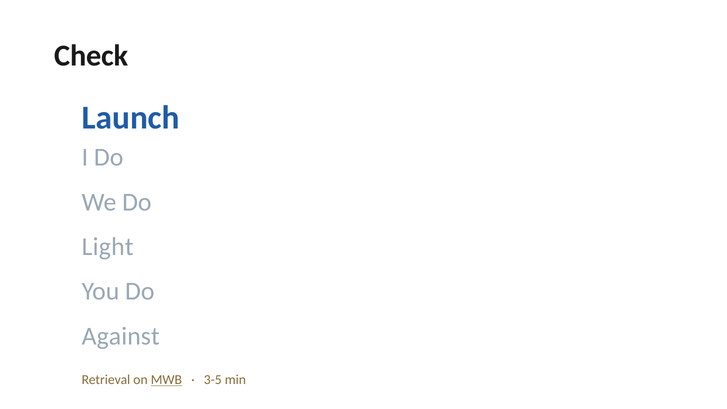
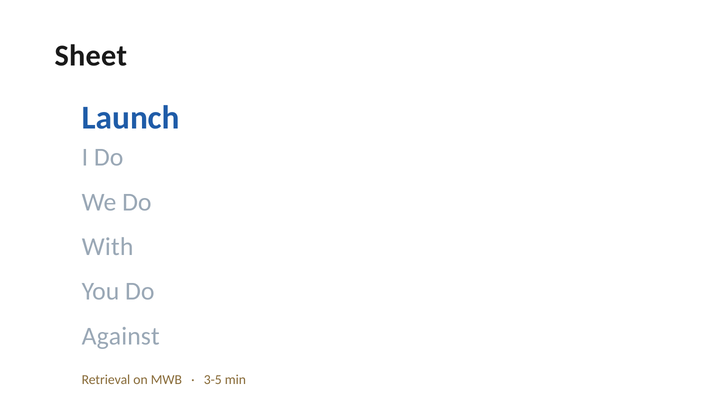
Check: Check -> Sheet (91, 56)
Light: Light -> With (108, 247)
MWB underline: present -> none (166, 380)
